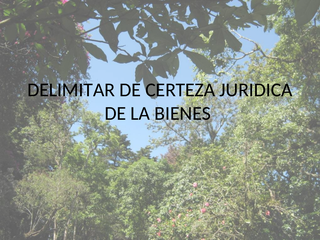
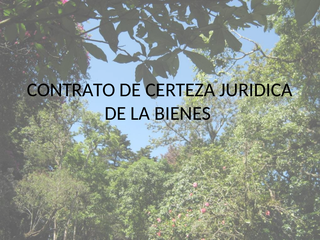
DELIMITAR: DELIMITAR -> CONTRATO (71, 90)
